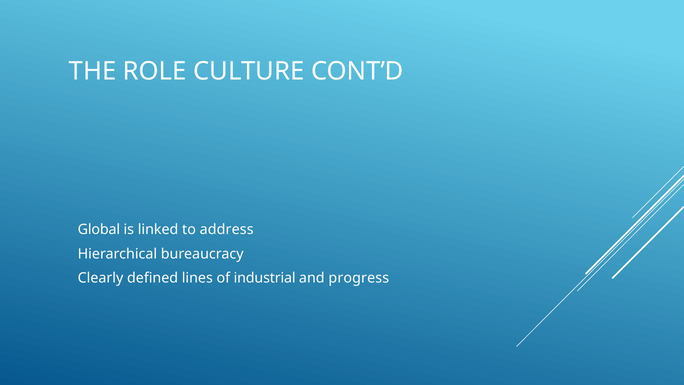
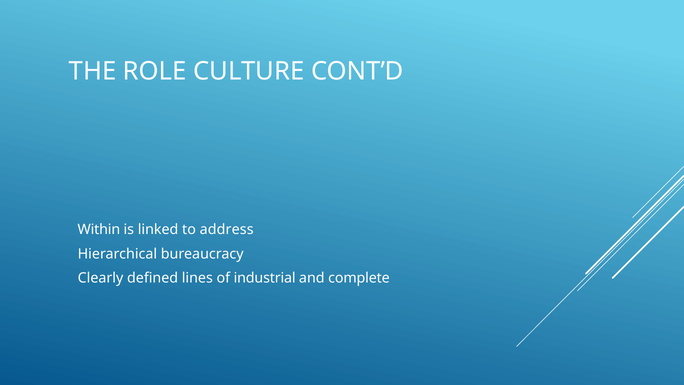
Global: Global -> Within (99, 229)
progress: progress -> complete (359, 278)
